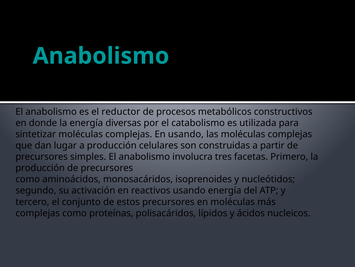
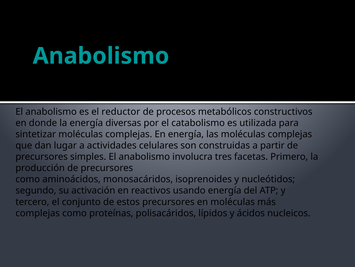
En usando: usando -> energía (186, 134)
a producción: producción -> actividades (112, 145)
